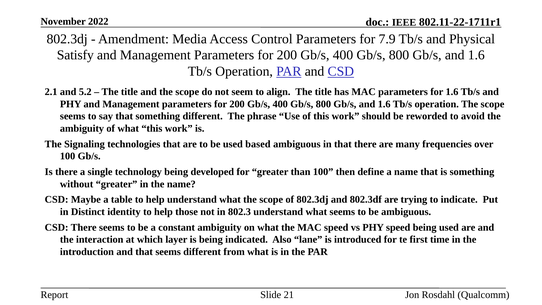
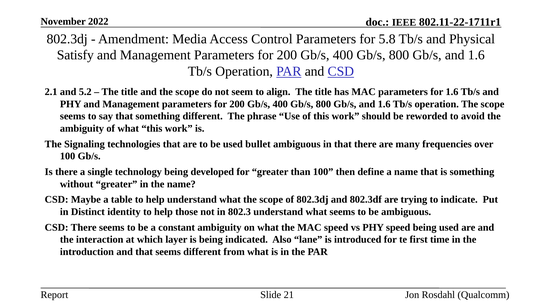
7.9: 7.9 -> 5.8 (387, 39)
based: based -> bullet (258, 144)
